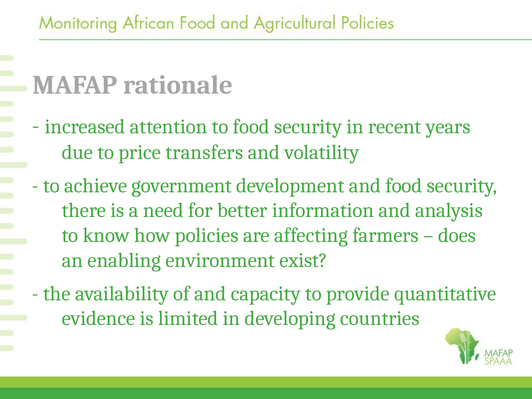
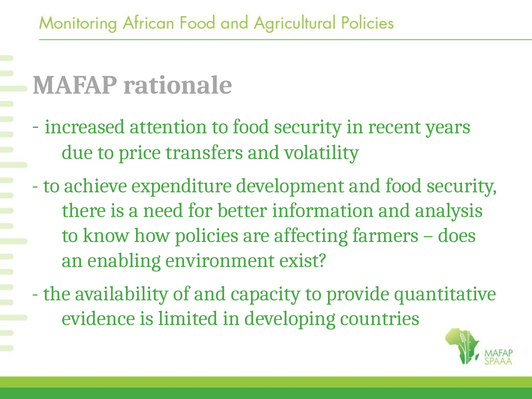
government: government -> expenditure (182, 186)
